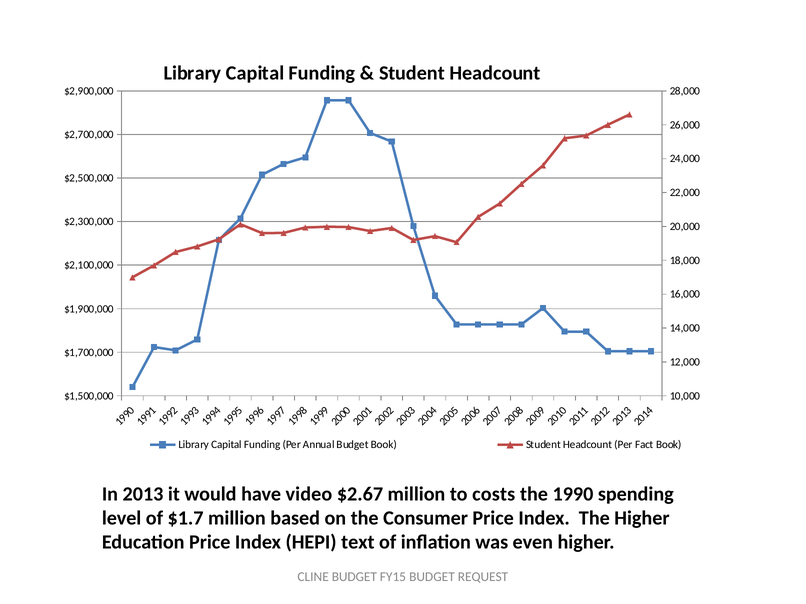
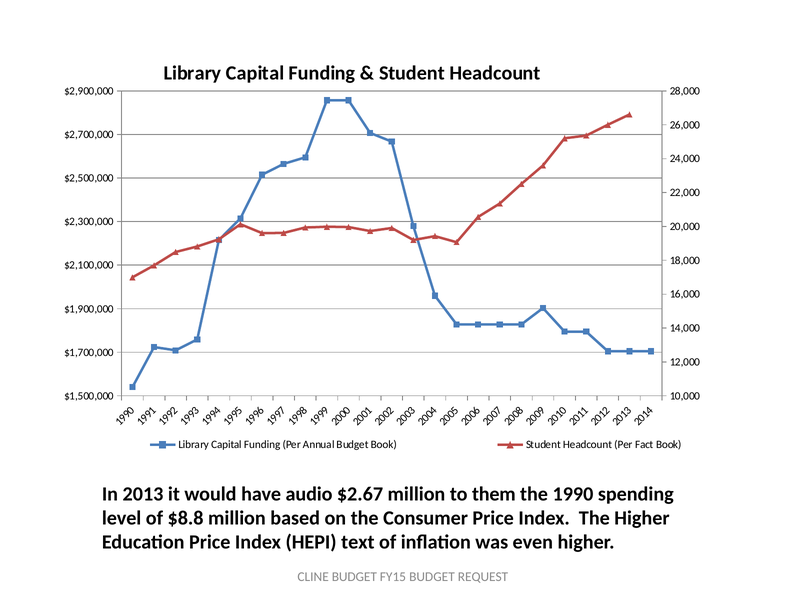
video: video -> audio (309, 494)
costs: costs -> them (494, 494)
$1.7: $1.7 -> $8.8 (186, 518)
